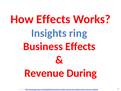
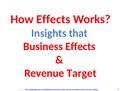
ring: ring -> that (78, 33)
During: During -> Target (82, 73)
